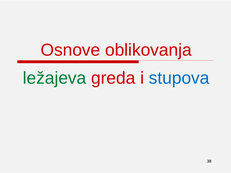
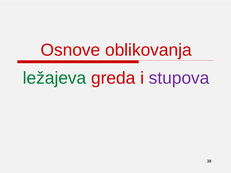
stupova colour: blue -> purple (179, 78)
